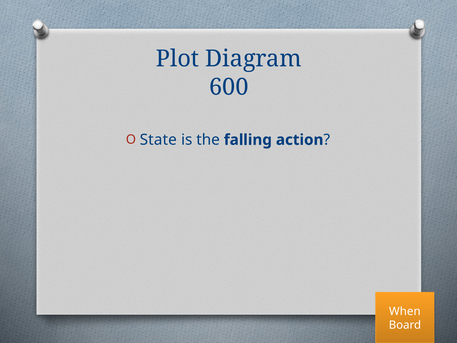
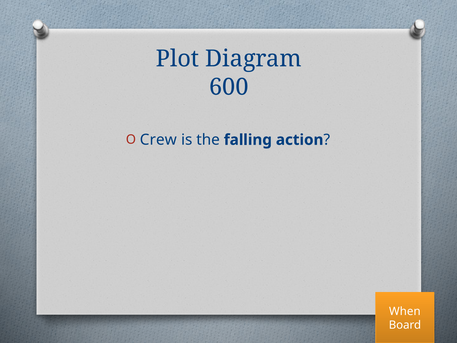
State: State -> Crew (158, 140)
